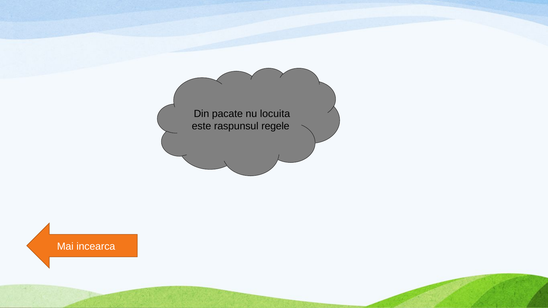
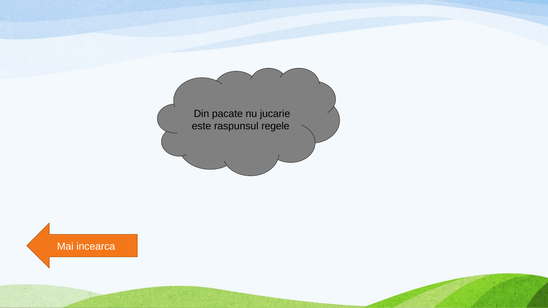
locuita: locuita -> jucarie (275, 114)
